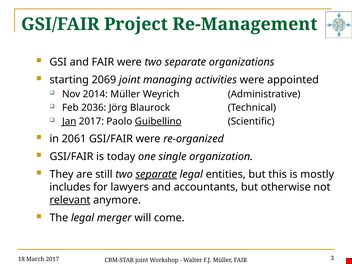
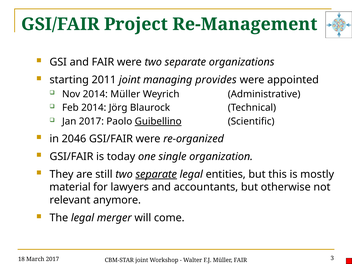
2069: 2069 -> 2011 (104, 80)
activities: activities -> provides (216, 80)
Feb 2036: 2036 -> 2014 (94, 108)
Jan underline: present -> none (69, 121)
2061: 2061 -> 2046 (74, 139)
includes: includes -> material (70, 187)
relevant underline: present -> none (70, 200)
